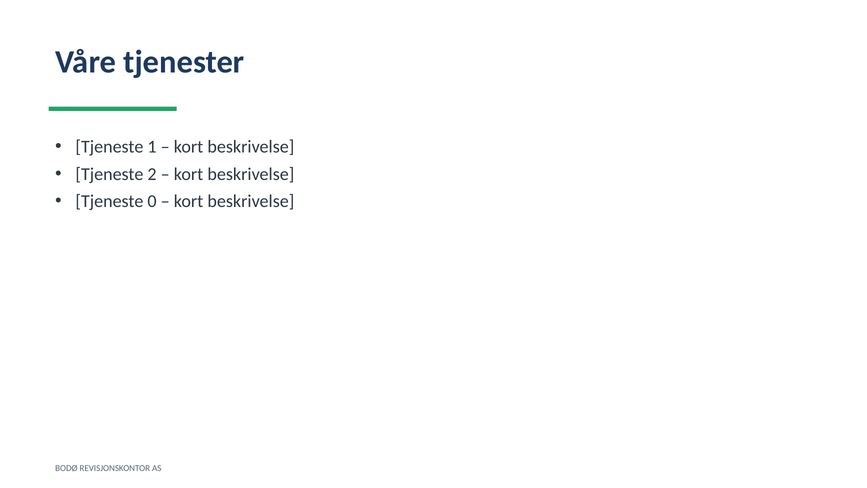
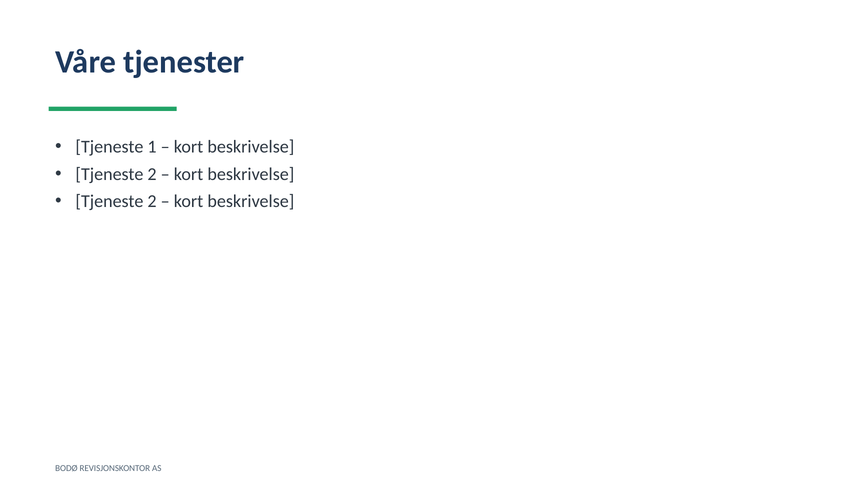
0: 0 -> 2 (152, 201)
